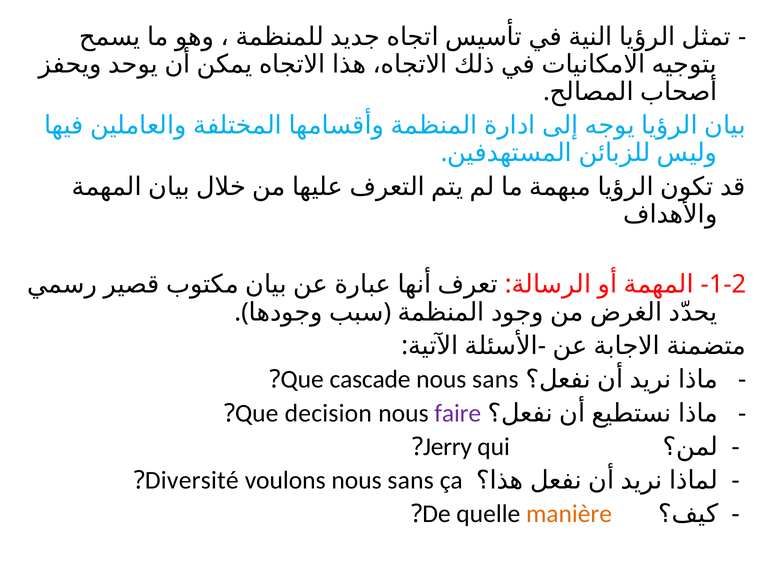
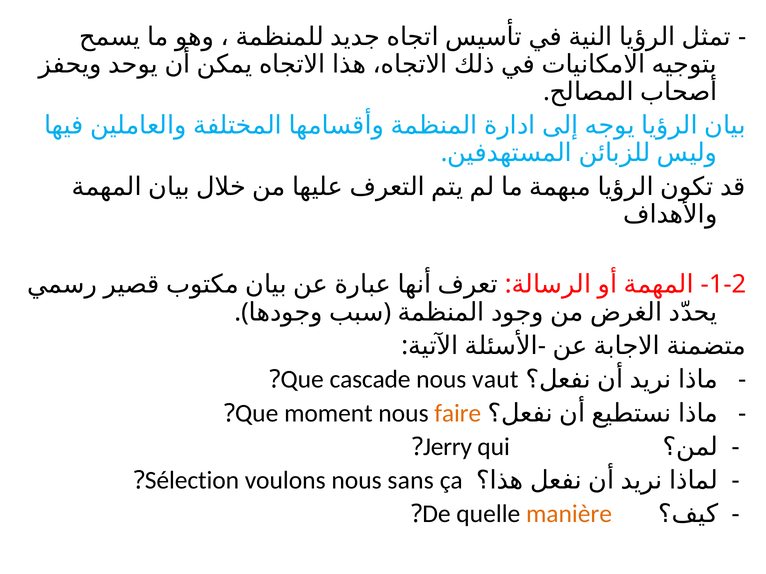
sans: sans -> vaut (495, 380)
decision: decision -> moment (328, 413)
faire colour: purple -> orange (458, 413)
Diversité: Diversité -> Sélection (192, 481)
